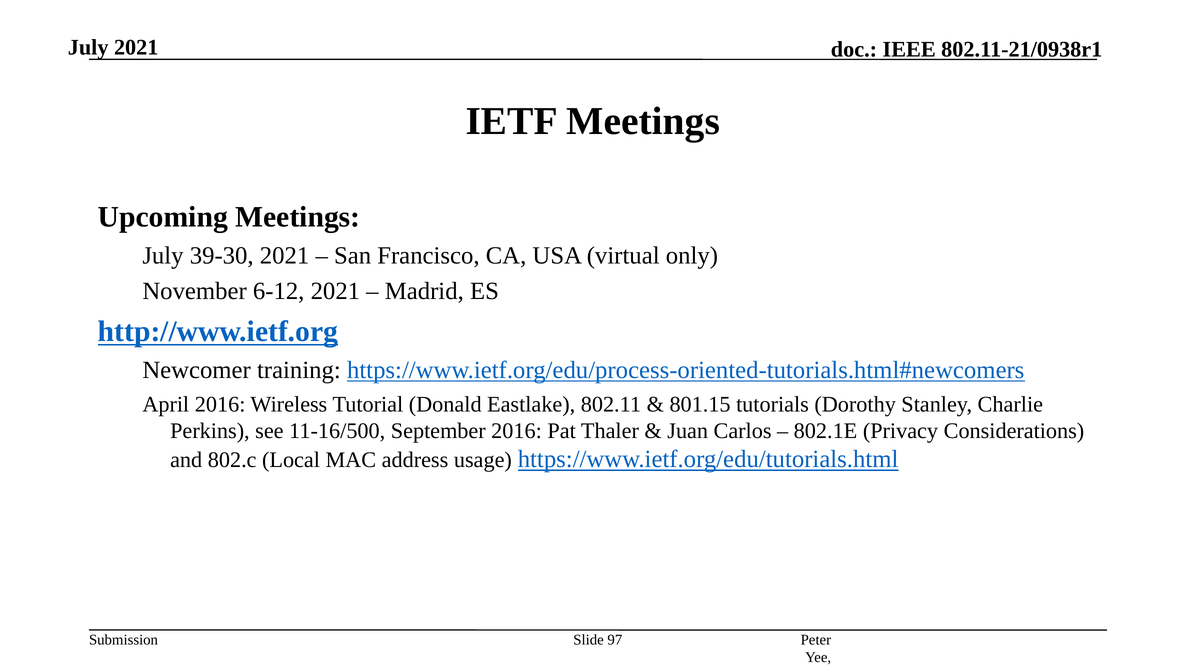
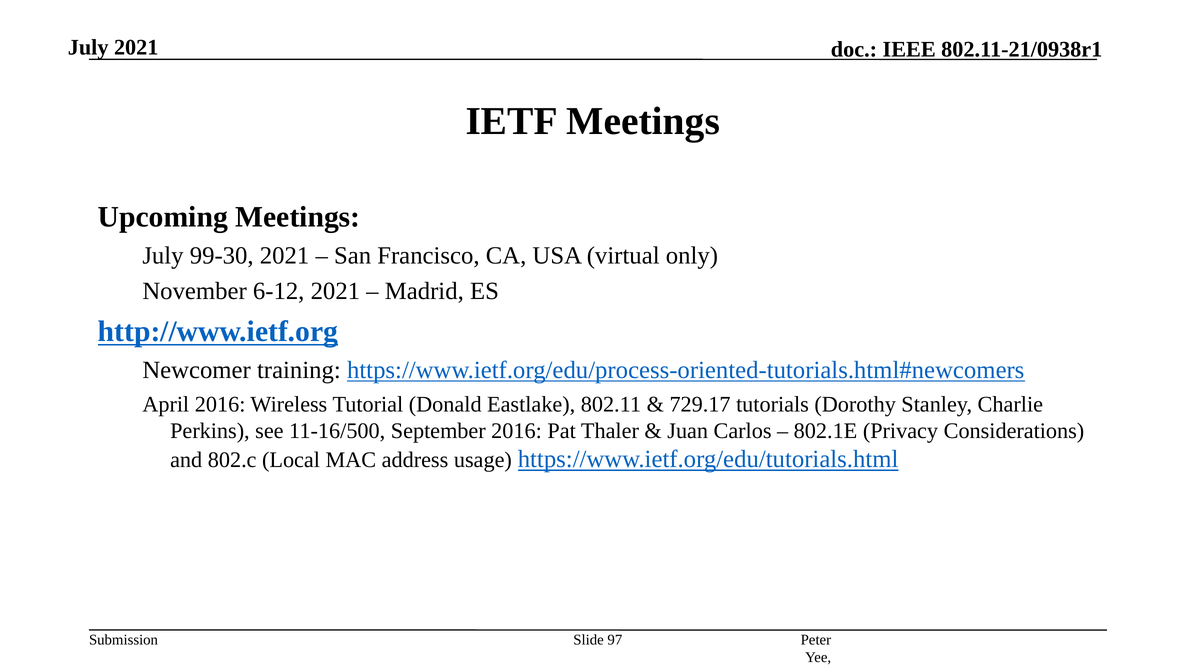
39-30: 39-30 -> 99-30 (222, 256)
801.15: 801.15 -> 729.17 (700, 404)
